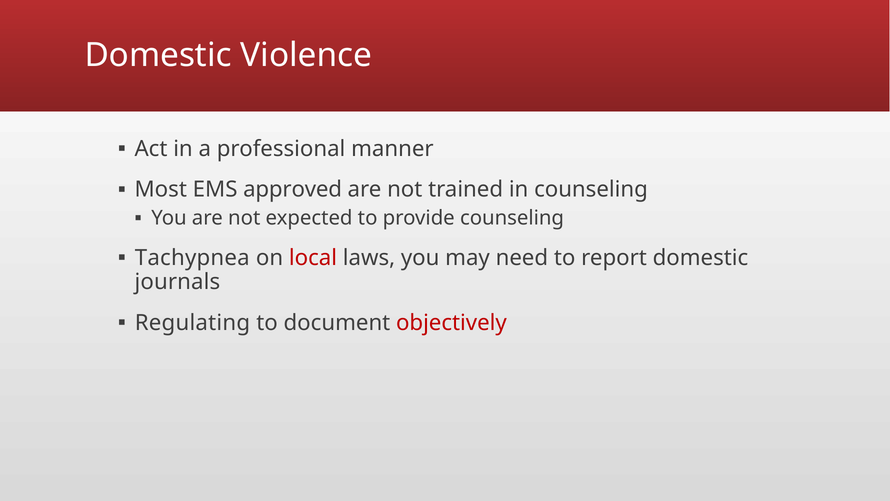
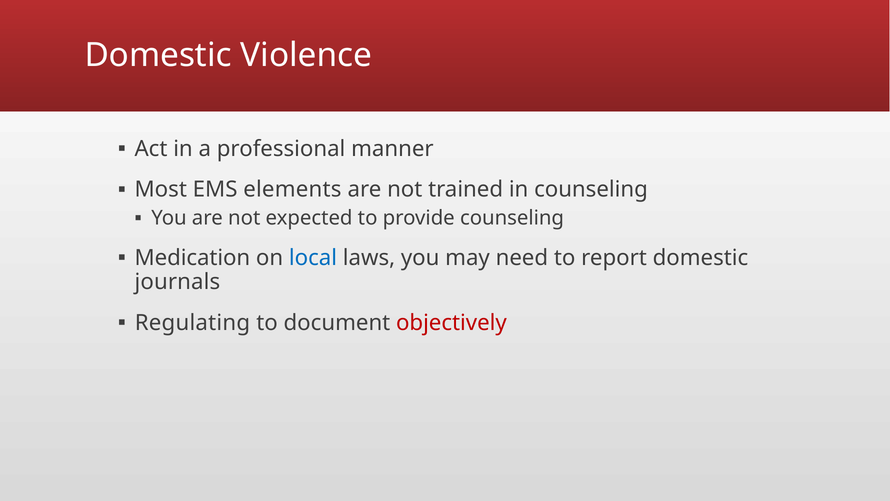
approved: approved -> elements (292, 189)
Tachypnea: Tachypnea -> Medication (192, 258)
local colour: red -> blue (313, 258)
